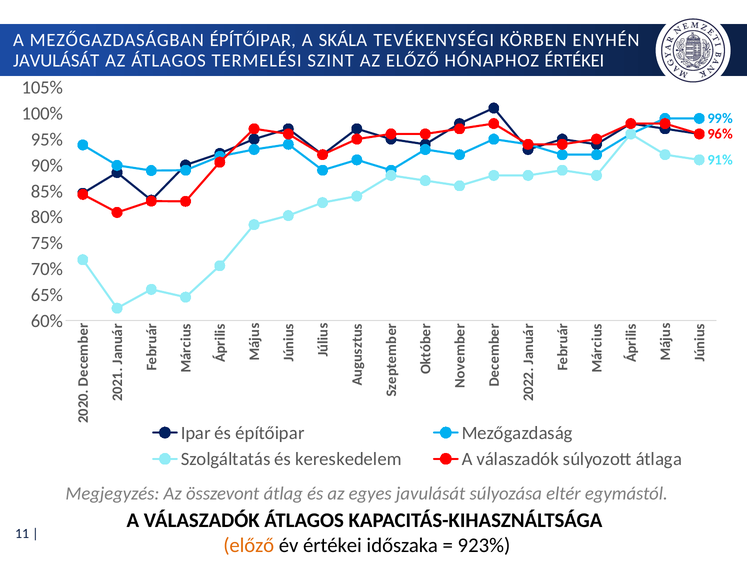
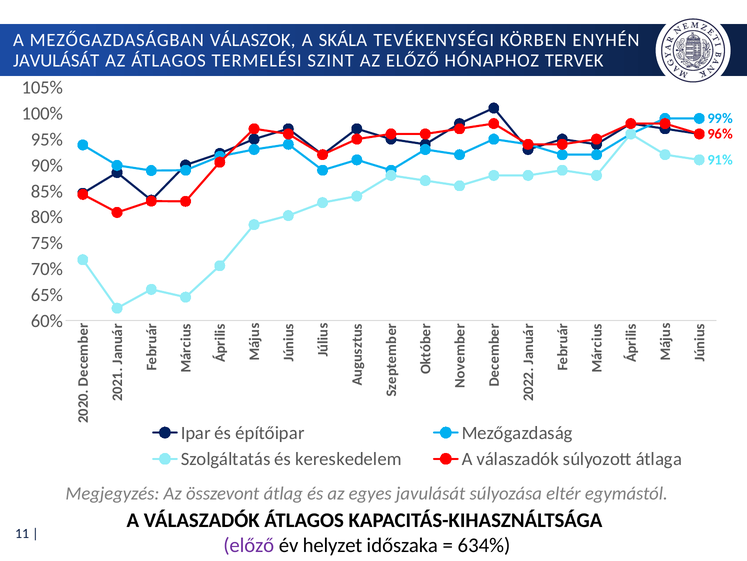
MEZŐGAZDASÁGBAN ÉPÍTŐIPAR: ÉPÍTŐIPAR -> VÁLASZOK (253, 40)
HÓNAPHOZ ÉRTÉKEI: ÉRTÉKEI -> TERVEK (574, 60)
előző colour: orange -> purple (249, 545)
év értékei: értékei -> helyzet (333, 545)
923%: 923% -> 634% (484, 545)
